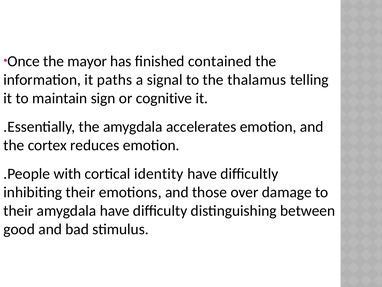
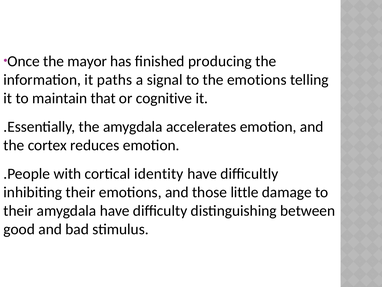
contained: contained -> producing (220, 61)
the thalamus: thalamus -> emotions (257, 80)
sign: sign -> that (103, 98)
over: over -> little (245, 192)
